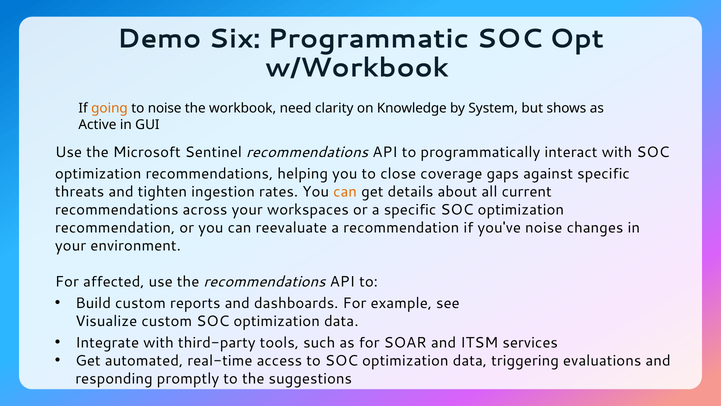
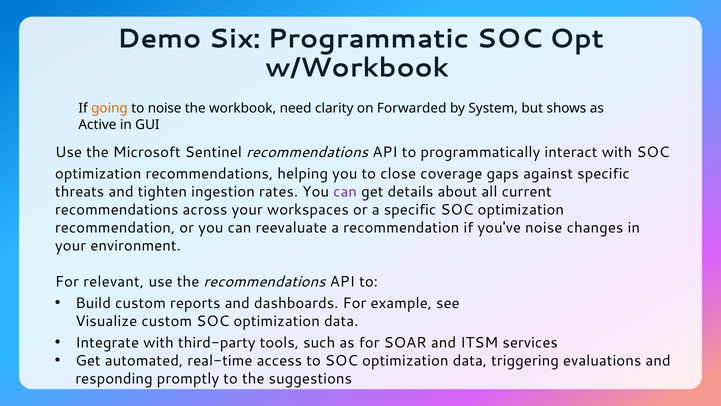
Knowledge: Knowledge -> Forwarded (412, 108)
can colour: orange -> purple (345, 192)
affected: affected -> relevant (114, 282)
